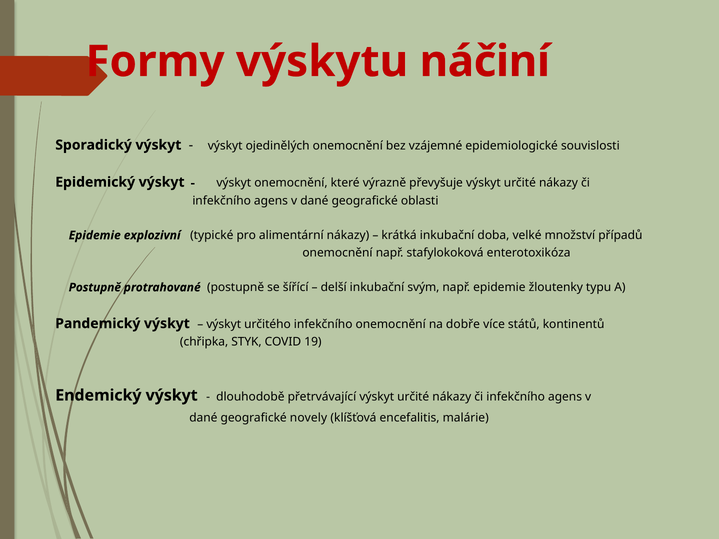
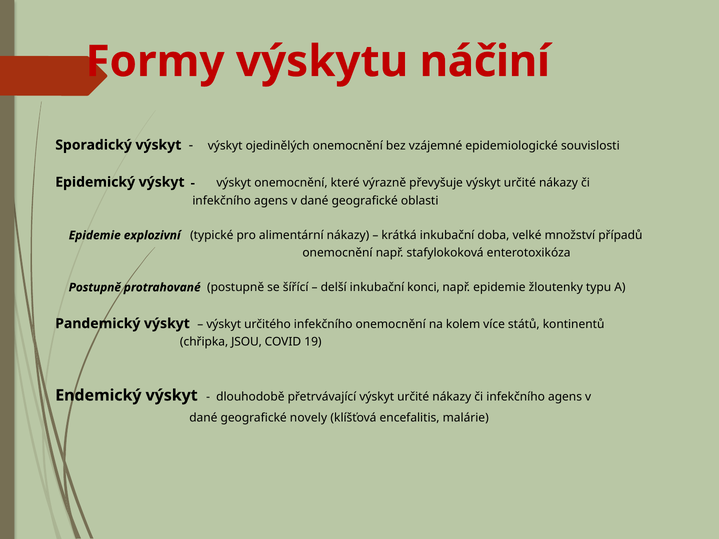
svým: svým -> konci (423, 288)
dobře: dobře -> kolem (463, 324)
STYK: STYK -> JSOU (247, 342)
